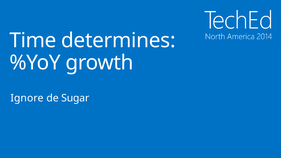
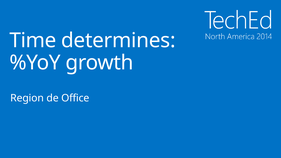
Ignore: Ignore -> Region (27, 98)
Sugar: Sugar -> Office (75, 98)
